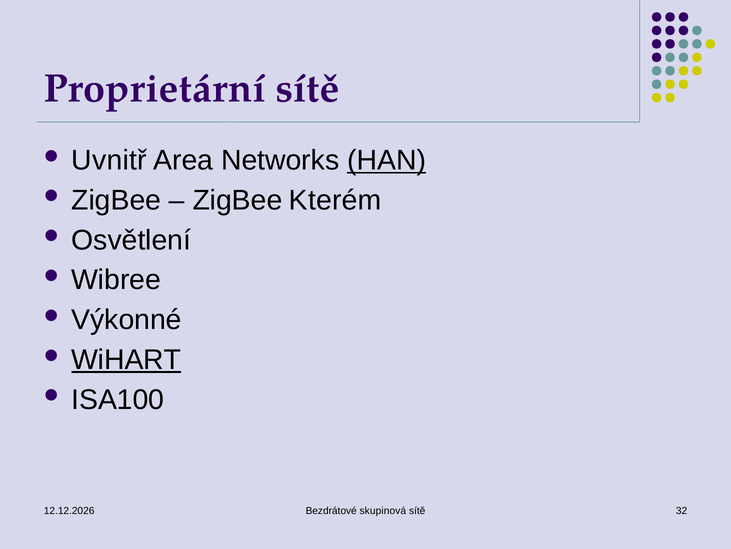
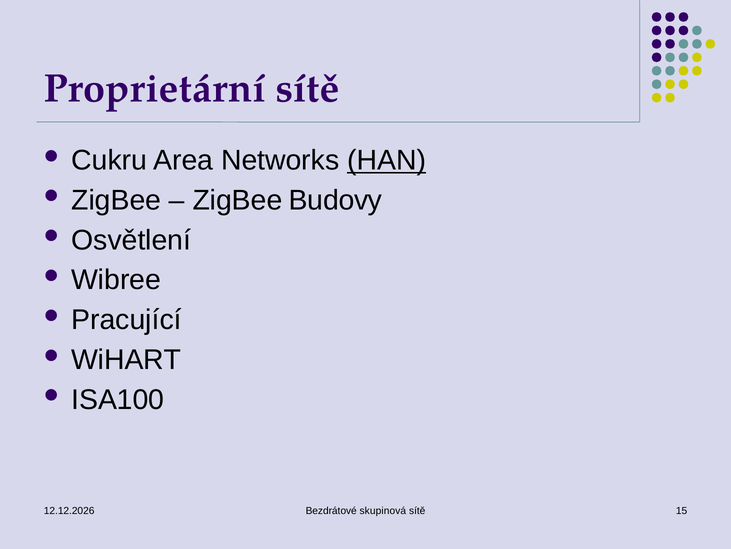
Uvnitř: Uvnitř -> Cukru (109, 160)
Kterém: Kterém -> Budovy (336, 200)
Výkonné: Výkonné -> Pracující (126, 319)
WiHART underline: present -> none (126, 359)
32: 32 -> 15 (682, 510)
